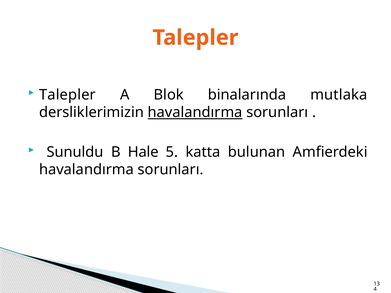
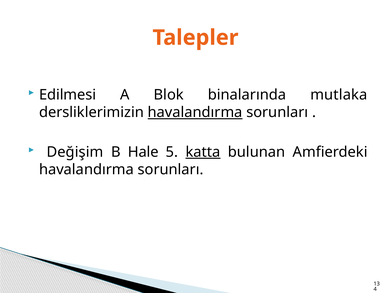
Talepler: Talepler -> Edilmesi (68, 95)
Sunuldu: Sunuldu -> Değişim (75, 152)
katta underline: none -> present (203, 152)
